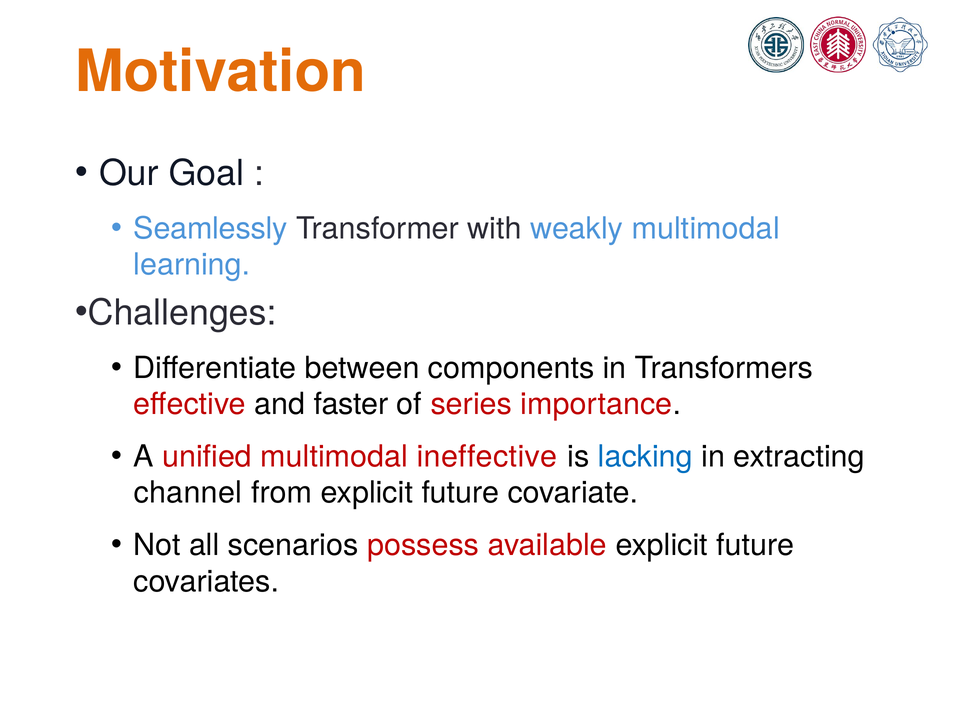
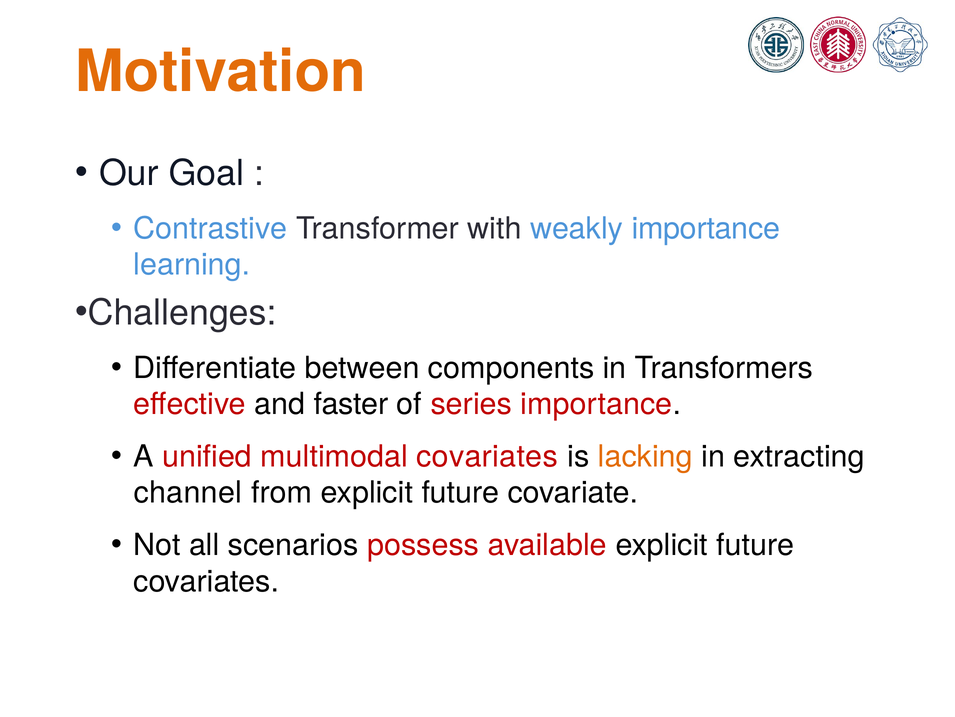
Seamlessly: Seamlessly -> Contrastive (210, 228)
weakly multimodal: multimodal -> importance (706, 228)
multimodal ineffective: ineffective -> covariates (487, 456)
lacking colour: blue -> orange (645, 456)
